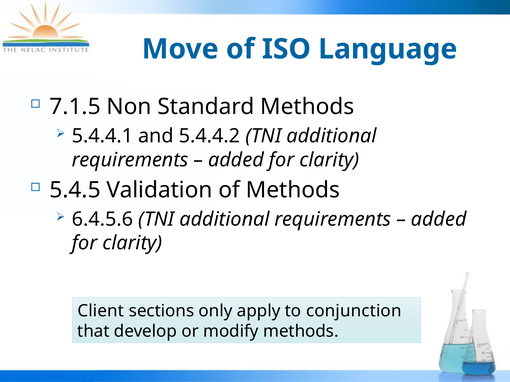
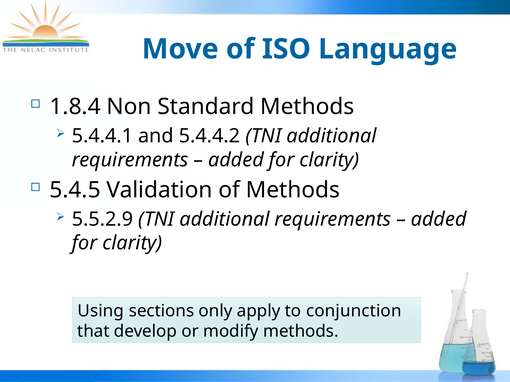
7.1.5: 7.1.5 -> 1.8.4 (75, 107)
6.4.5.6: 6.4.5.6 -> 5.5.2.9 (103, 220)
Client: Client -> Using (101, 311)
